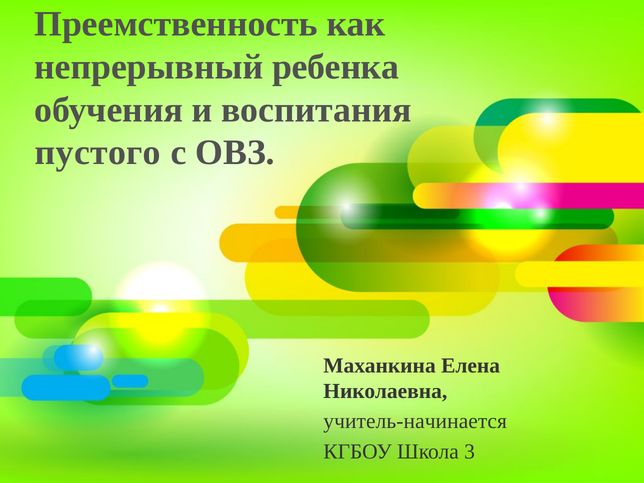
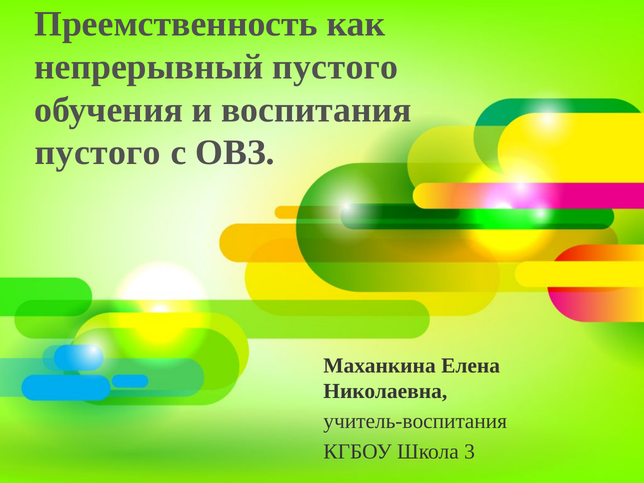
непрерывный ребенка: ребенка -> пустого (335, 67)
учитель-начинается: учитель-начинается -> учитель-воспитания (415, 421)
